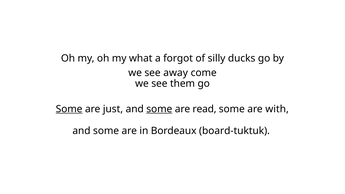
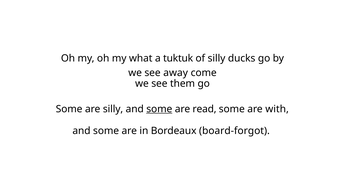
forgot: forgot -> tuktuk (178, 58)
Some underline: present -> none (69, 109)
are just: just -> silly (113, 109)
board-tuktuk: board-tuktuk -> board-forgot (234, 131)
